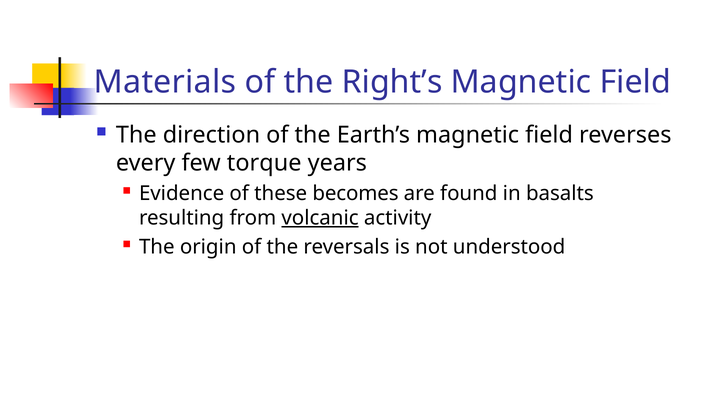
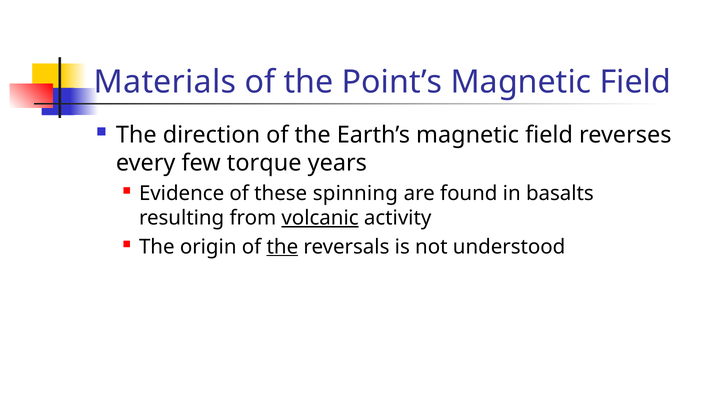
Right’s: Right’s -> Point’s (392, 82)
becomes: becomes -> spinning (355, 193)
the underline: none -> present (282, 246)
